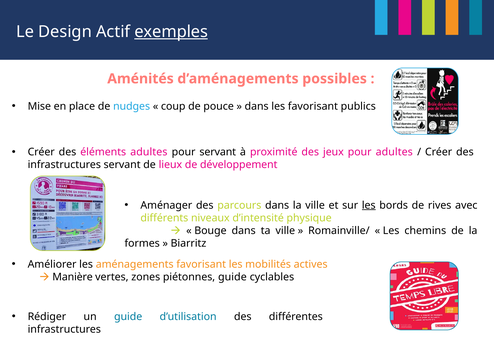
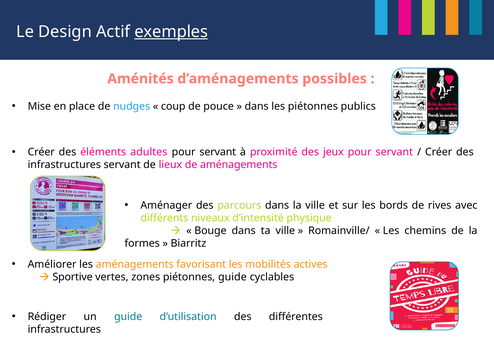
les favorisant: favorisant -> piétonnes (313, 106)
jeux pour adultes: adultes -> servant (394, 152)
de développement: développement -> aménagements (239, 165)
les underline: present -> none (369, 205)
Manière: Manière -> Sportive (73, 277)
